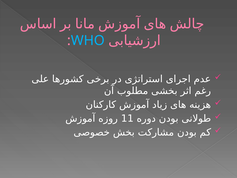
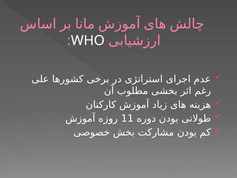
WHO colour: light blue -> white (88, 40)
